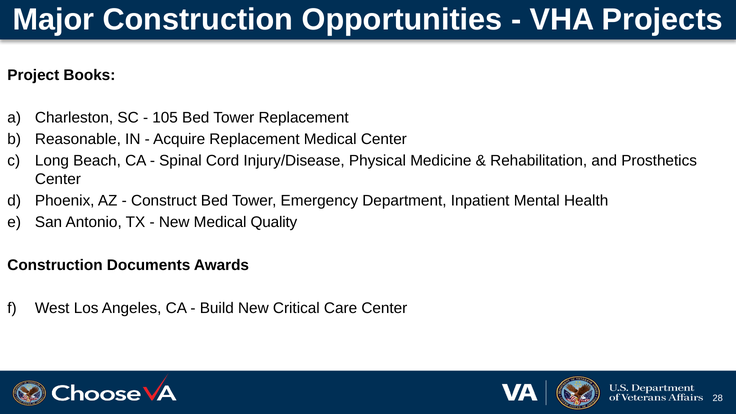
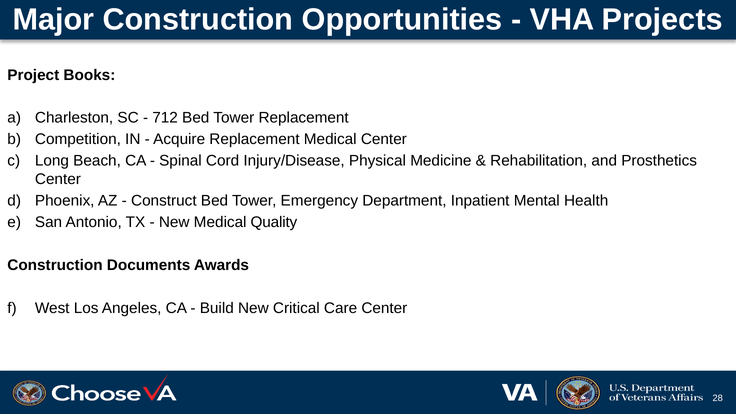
105: 105 -> 712 (165, 118)
Reasonable: Reasonable -> Competition (78, 139)
